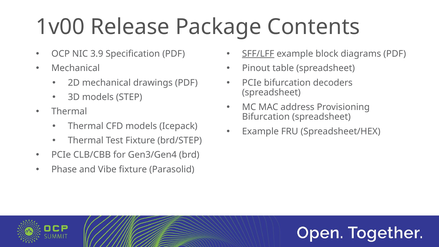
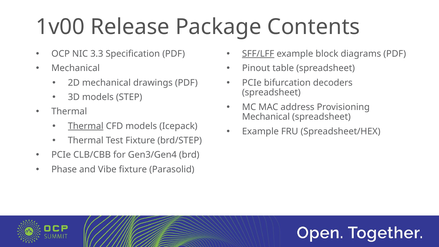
3.9: 3.9 -> 3.3 (97, 54)
Bifurcation: Bifurcation -> Mechanical (266, 117)
Thermal underline: none -> present (86, 126)
